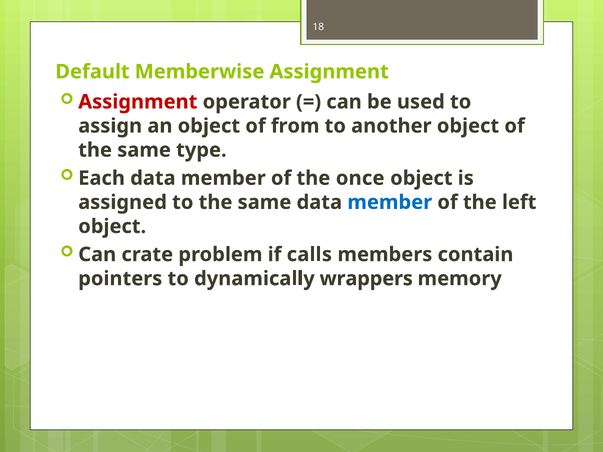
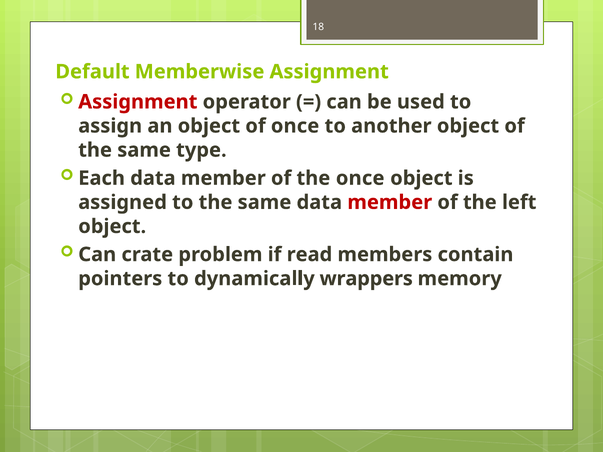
of from: from -> once (295, 126)
member colour: blue -> red (390, 202)
calls: calls -> read (309, 255)
